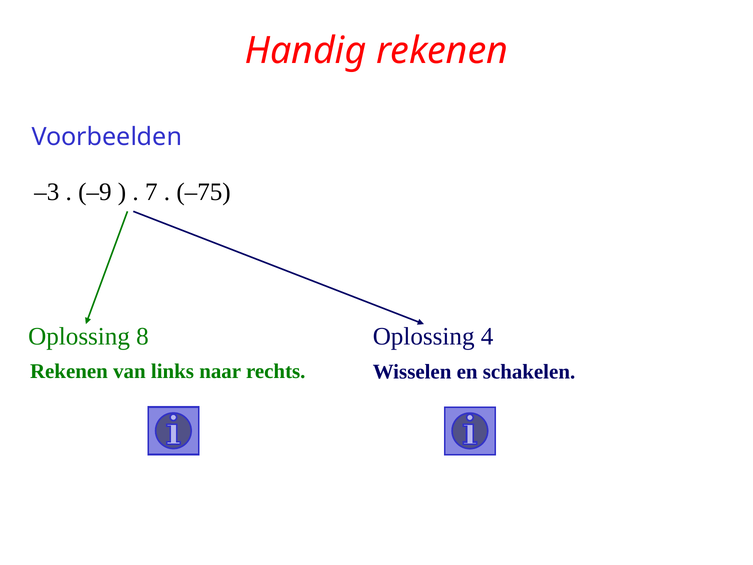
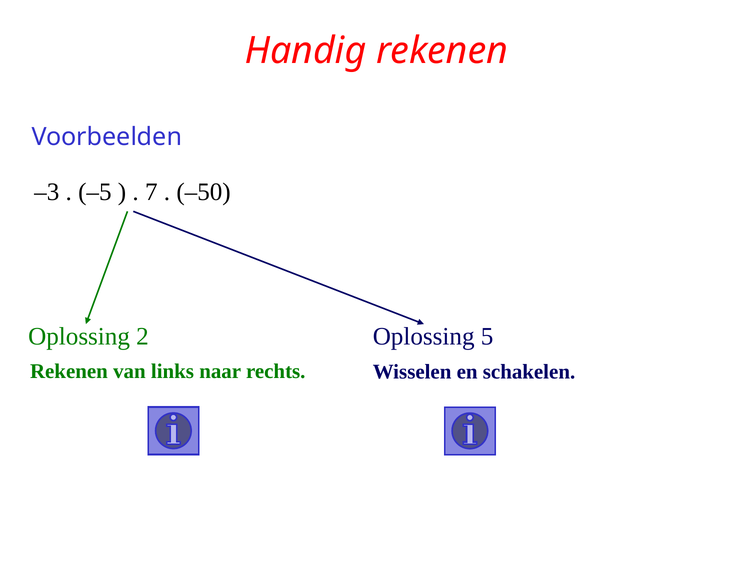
–9: –9 -> –5 (95, 192)
–75: –75 -> –50 (204, 192)
8: 8 -> 2 (143, 336)
4: 4 -> 5 (487, 336)
